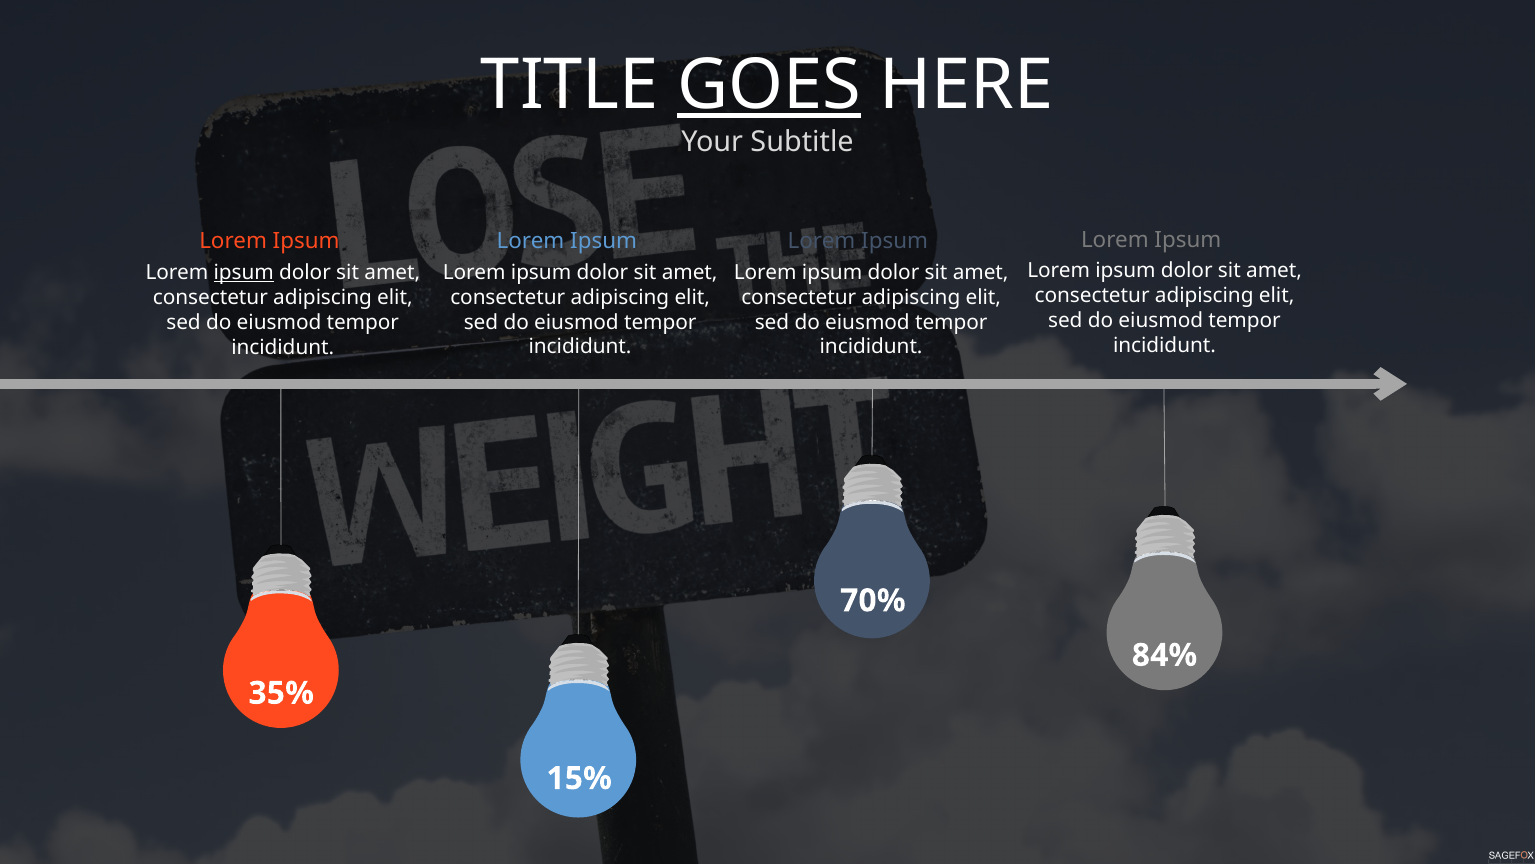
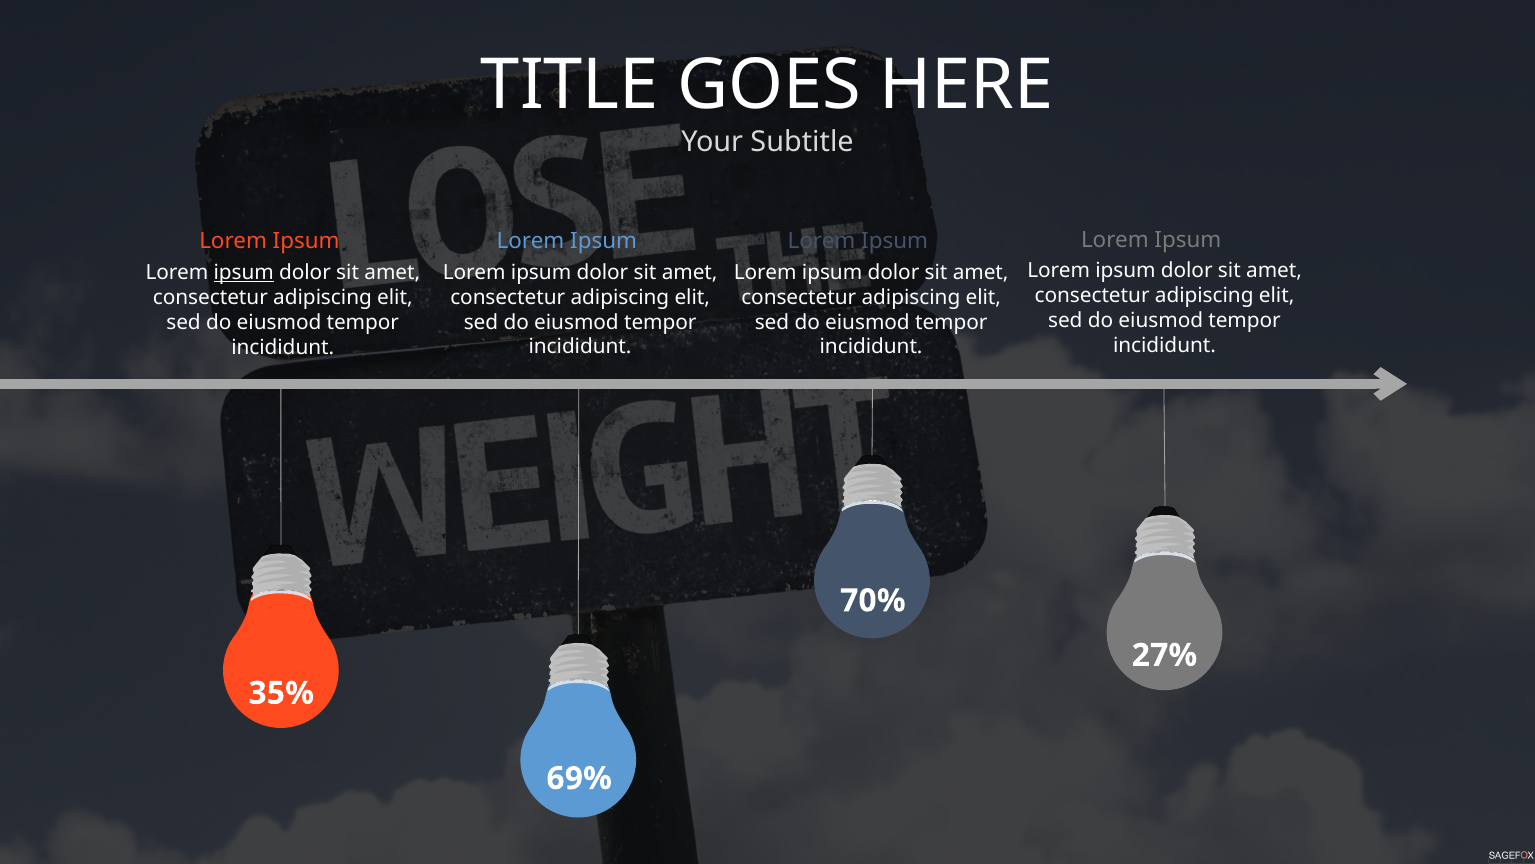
GOES underline: present -> none (769, 85)
84%: 84% -> 27% (1165, 655)
15%: 15% -> 69% (579, 778)
